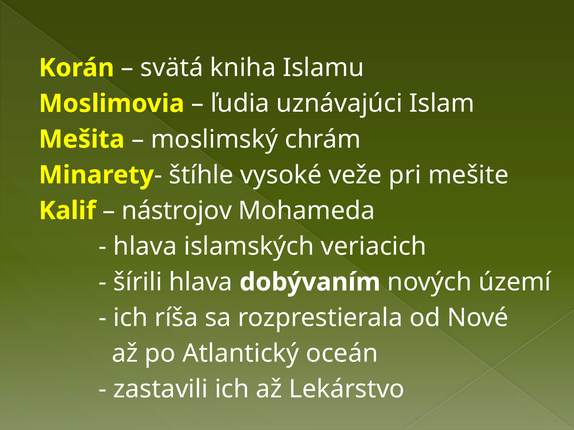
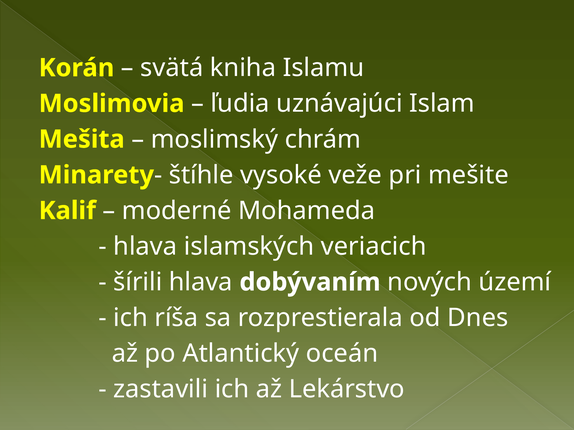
nástrojov: nástrojov -> moderné (177, 211)
Nové: Nové -> Dnes (478, 318)
